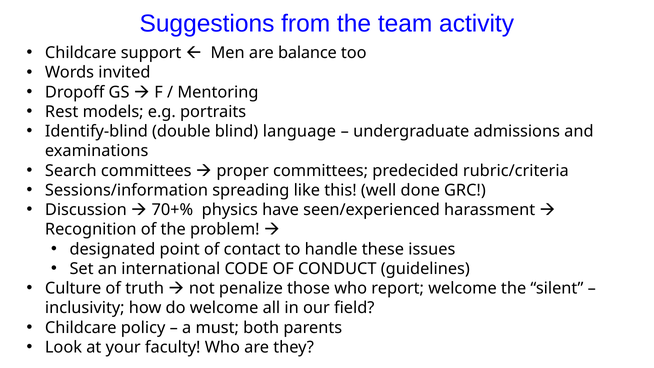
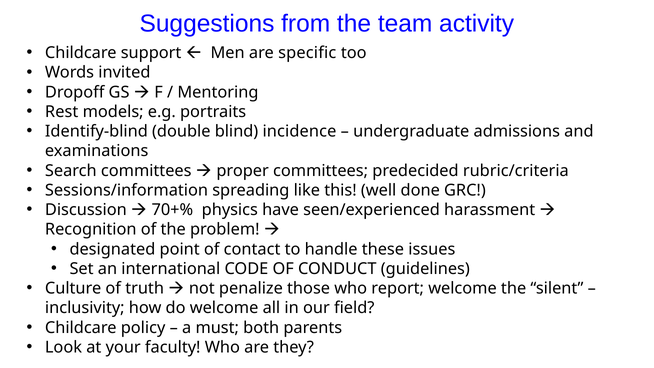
balance: balance -> specific (307, 53)
language: language -> incidence (299, 131)
